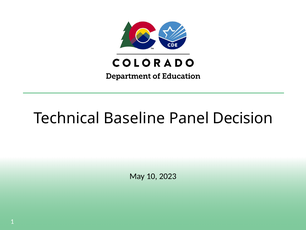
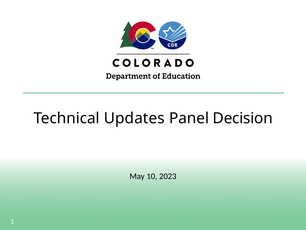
Baseline: Baseline -> Updates (134, 118)
